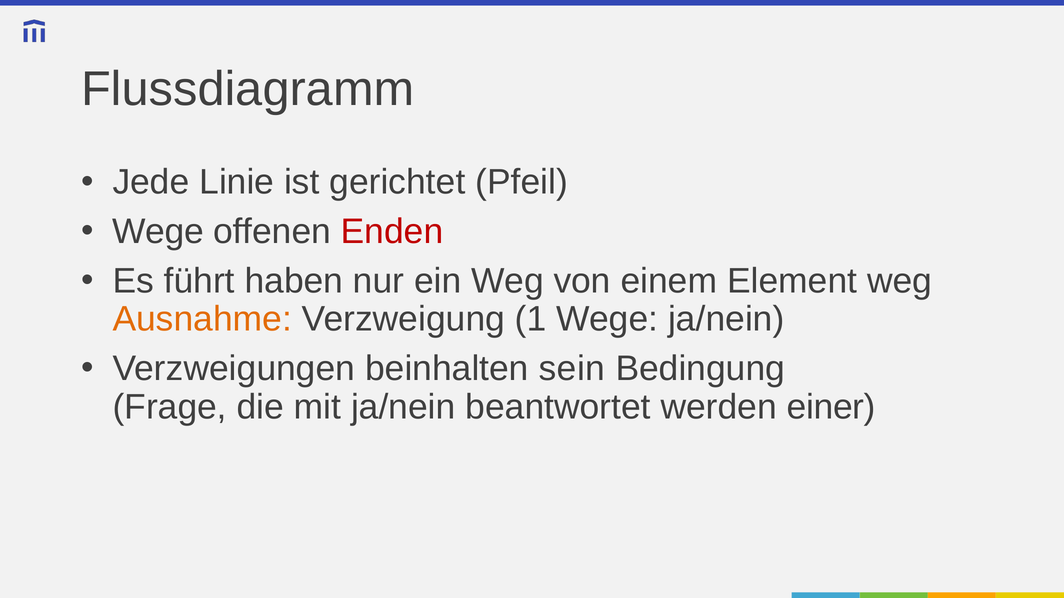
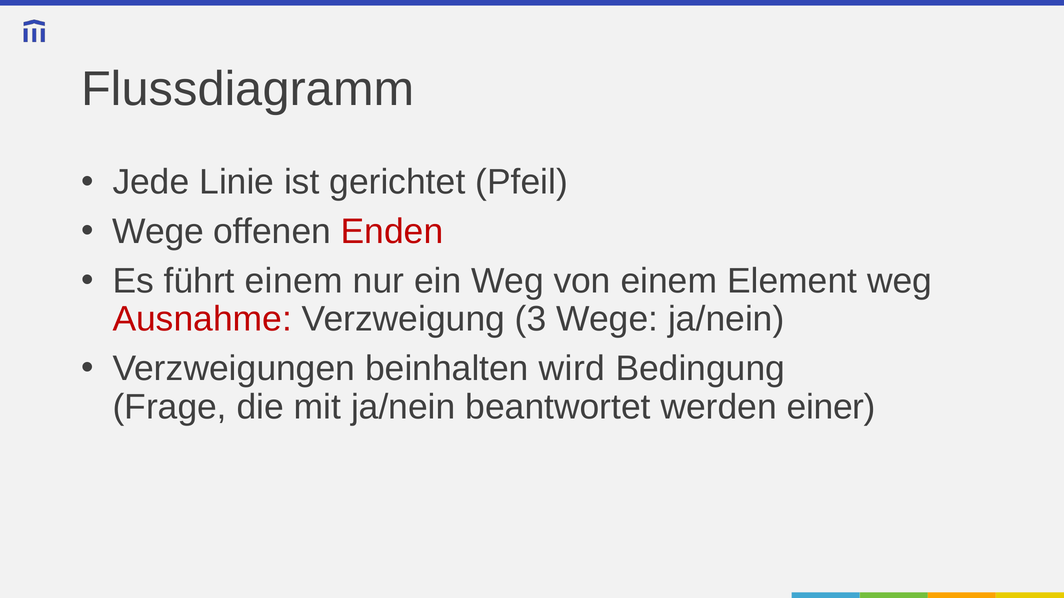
führt haben: haben -> einem (294, 281)
Ausnahme colour: orange -> red (202, 319)
1: 1 -> 3 (531, 319)
sein: sein -> wird (572, 369)
